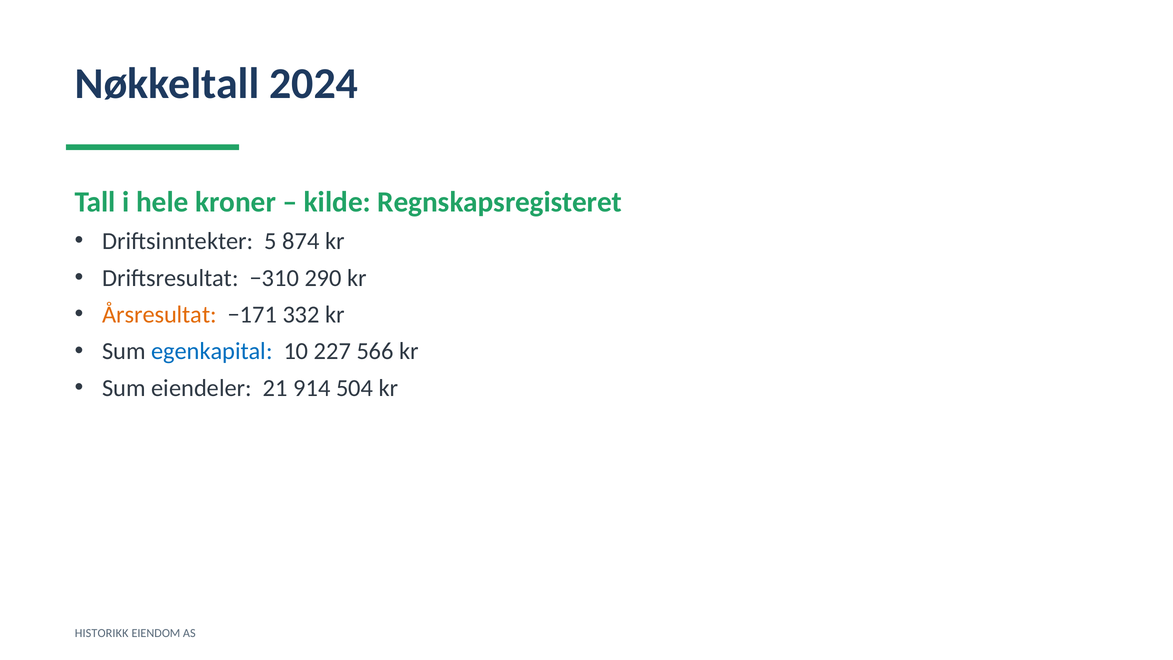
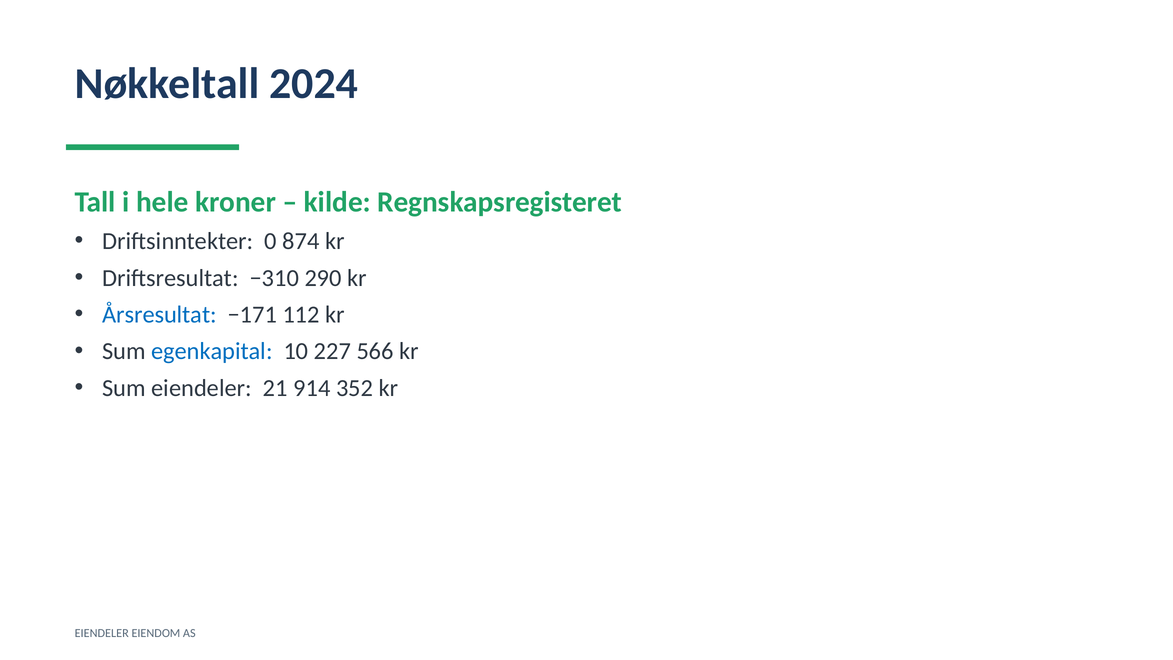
5: 5 -> 0 (271, 241)
Årsresultat colour: orange -> blue (159, 315)
332: 332 -> 112 (301, 315)
504: 504 -> 352 (355, 388)
HISTORIKK: HISTORIKK -> EIENDELER (102, 633)
